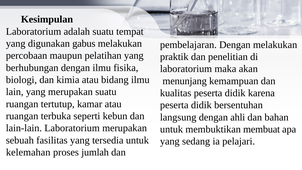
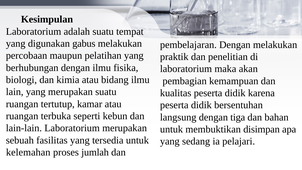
menunjang: menunjang -> pembagian (185, 81)
ahli: ahli -> tiga (238, 117)
membuat: membuat -> disimpan (262, 129)
